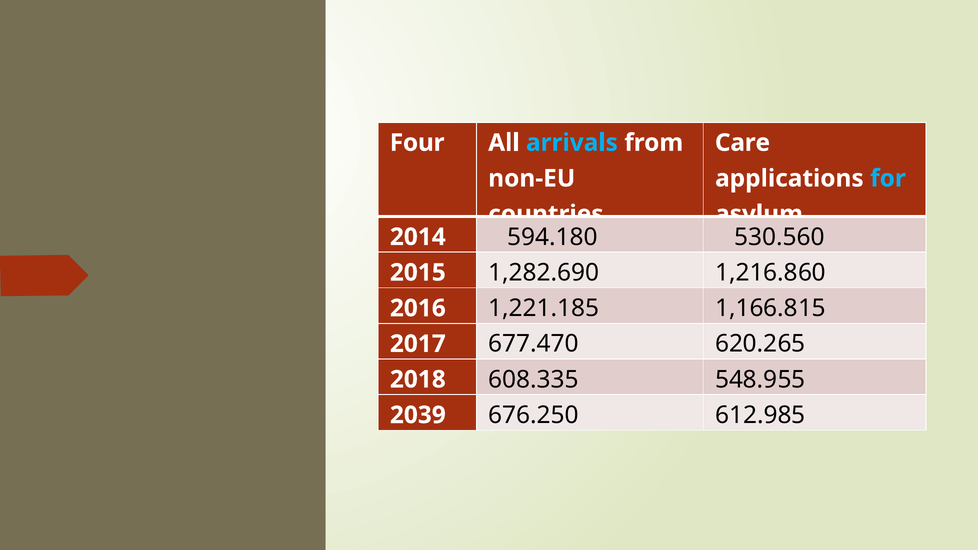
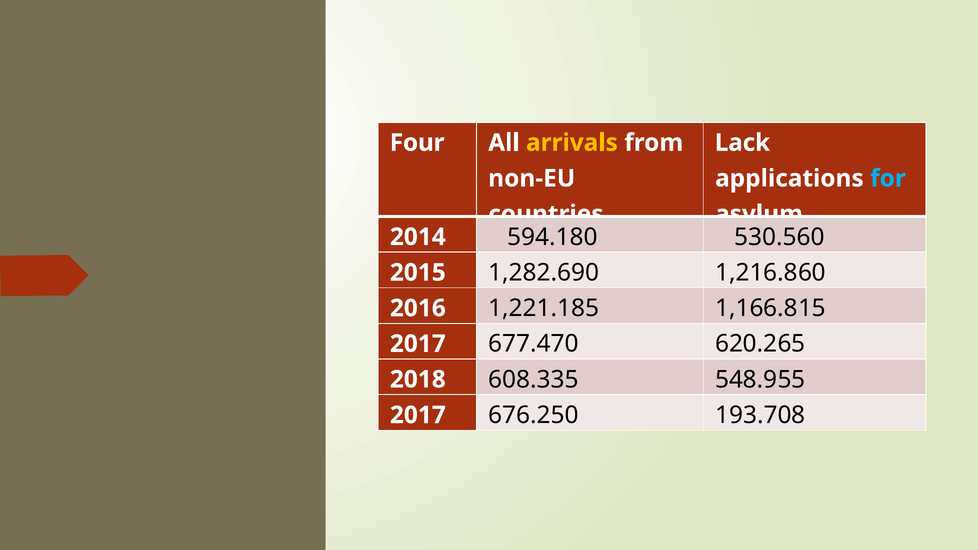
arrivals colour: light blue -> yellow (572, 143)
Care: Care -> Lack (742, 143)
2039: 2039 -> 2017 (418, 415)
612.985: 612.985 -> 193.708 (760, 415)
